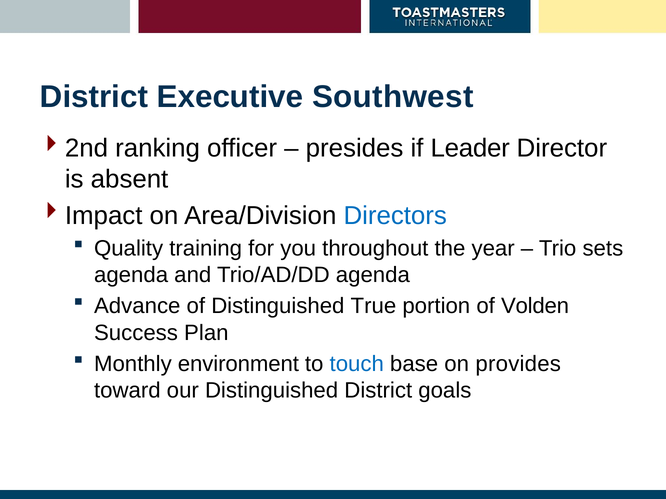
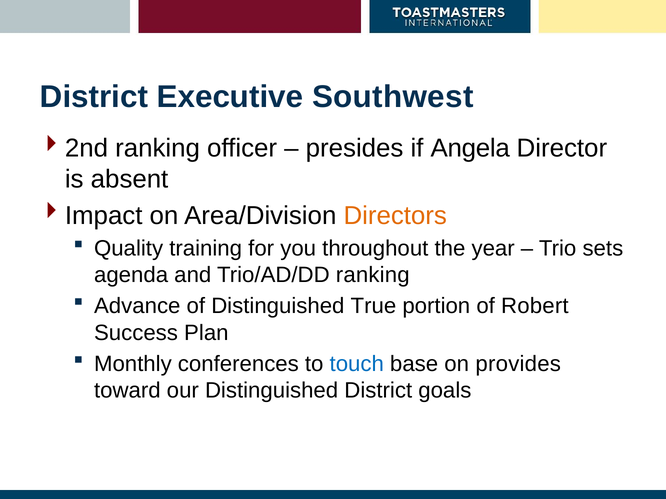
Leader: Leader -> Angela (470, 148)
Directors colour: blue -> orange (395, 216)
Trio/AD/DD agenda: agenda -> ranking (373, 275)
Volden: Volden -> Robert (535, 306)
environment: environment -> conferences (238, 364)
